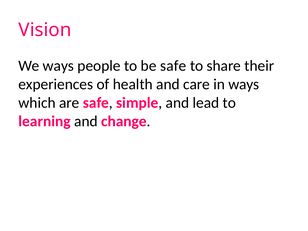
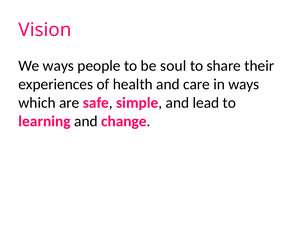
be safe: safe -> soul (173, 66)
